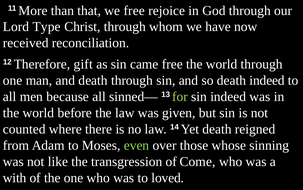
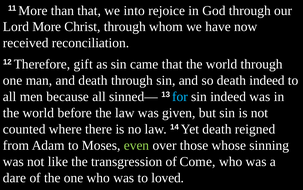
we free: free -> into (134, 11)
Lord Type: Type -> More (47, 27)
came free: free -> that (172, 64)
for colour: light green -> light blue (180, 96)
with: with -> dare (15, 177)
